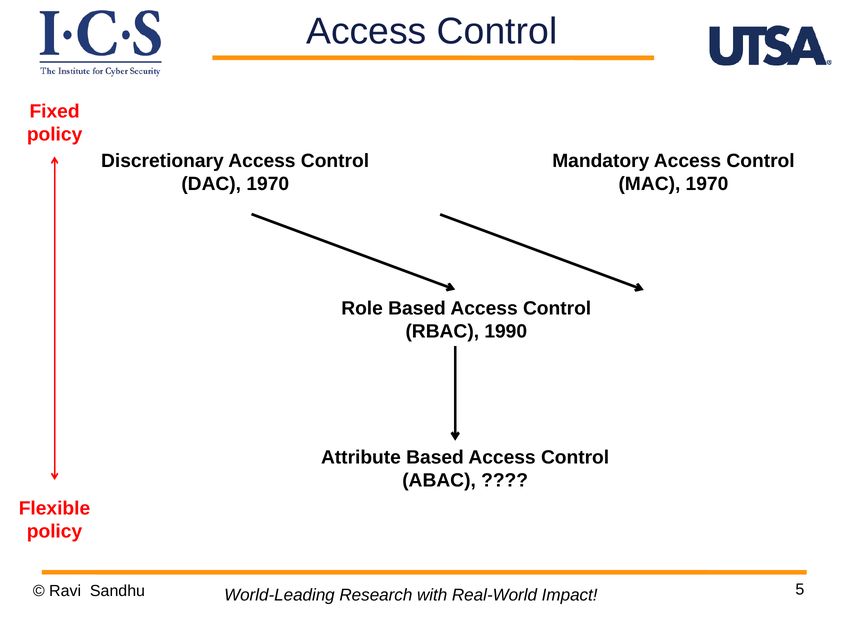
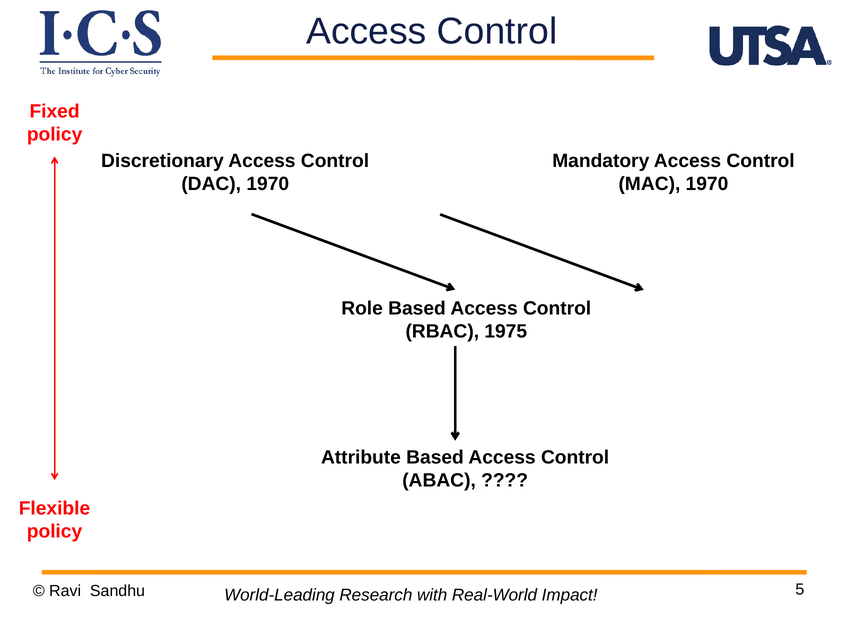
1990: 1990 -> 1975 (506, 331)
